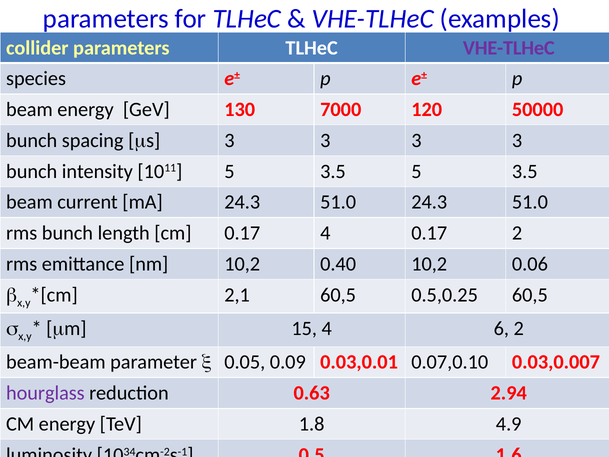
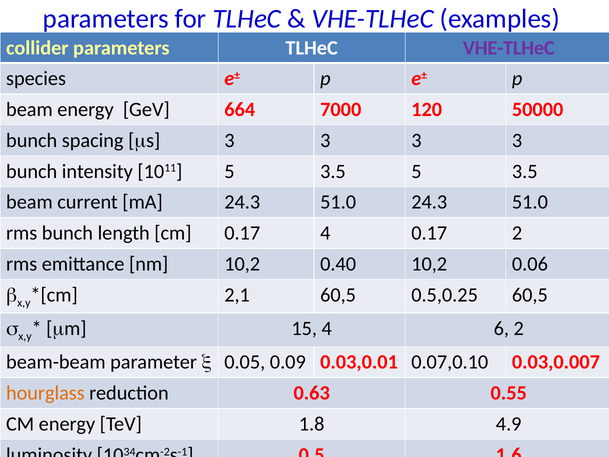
130: 130 -> 664 (240, 110)
hourglass colour: purple -> orange (45, 393)
2.94: 2.94 -> 0.55 (509, 393)
